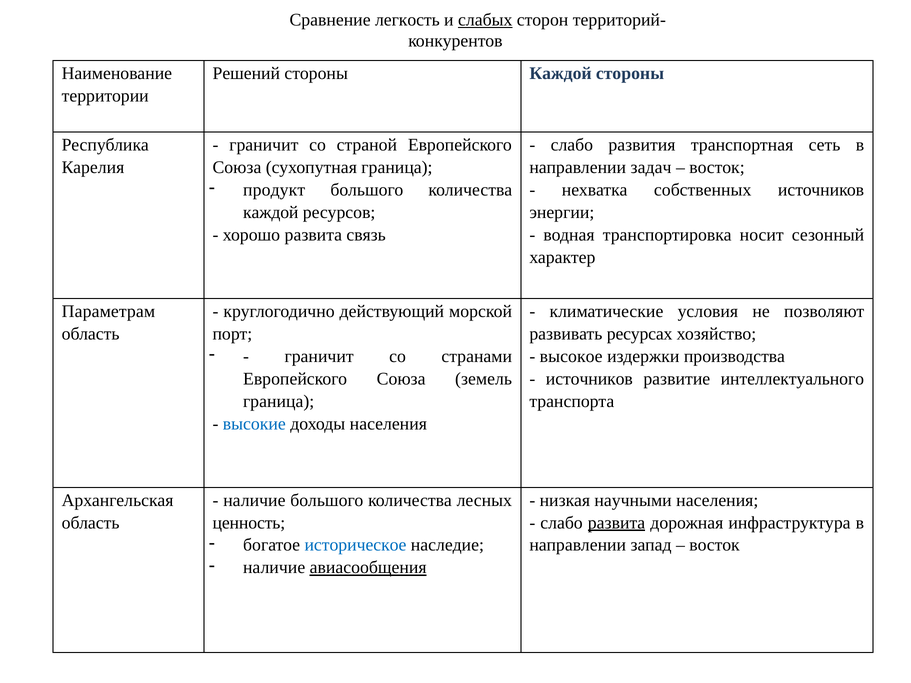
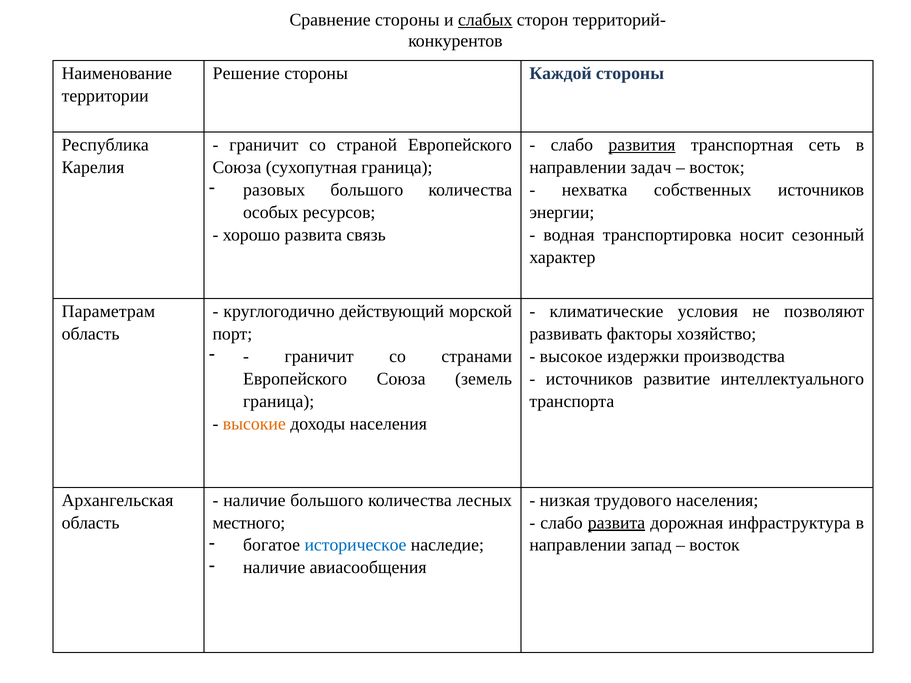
Сравнение легкость: легкость -> стороны (407, 20)
Решений: Решений -> Решение (246, 74)
развития underline: none -> present (642, 145)
продукт: продукт -> разовых (274, 190)
каждой: каждой -> особых (271, 212)
ресурсах: ресурсах -> факторы (640, 334)
высокие colour: blue -> orange (254, 424)
научными: научными -> трудового (633, 500)
ценность: ценность -> местного (249, 523)
авиасообщения underline: present -> none (368, 568)
